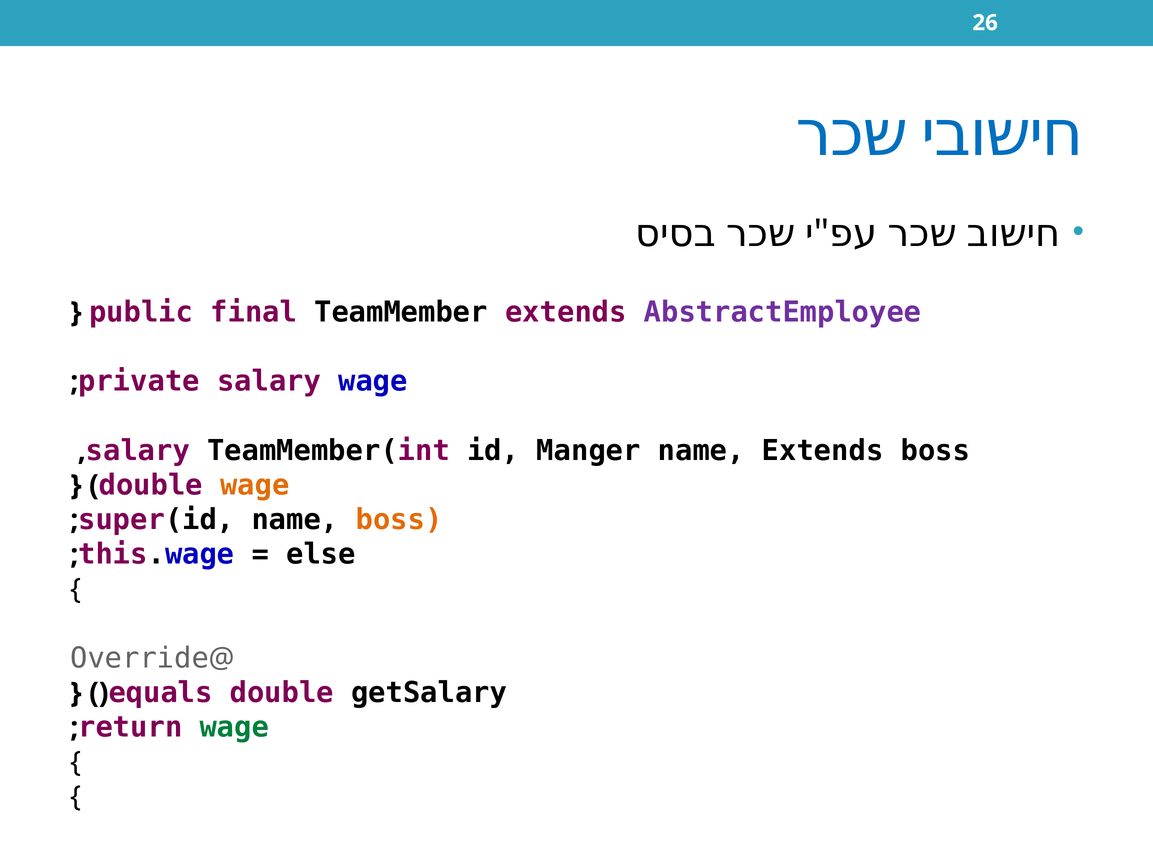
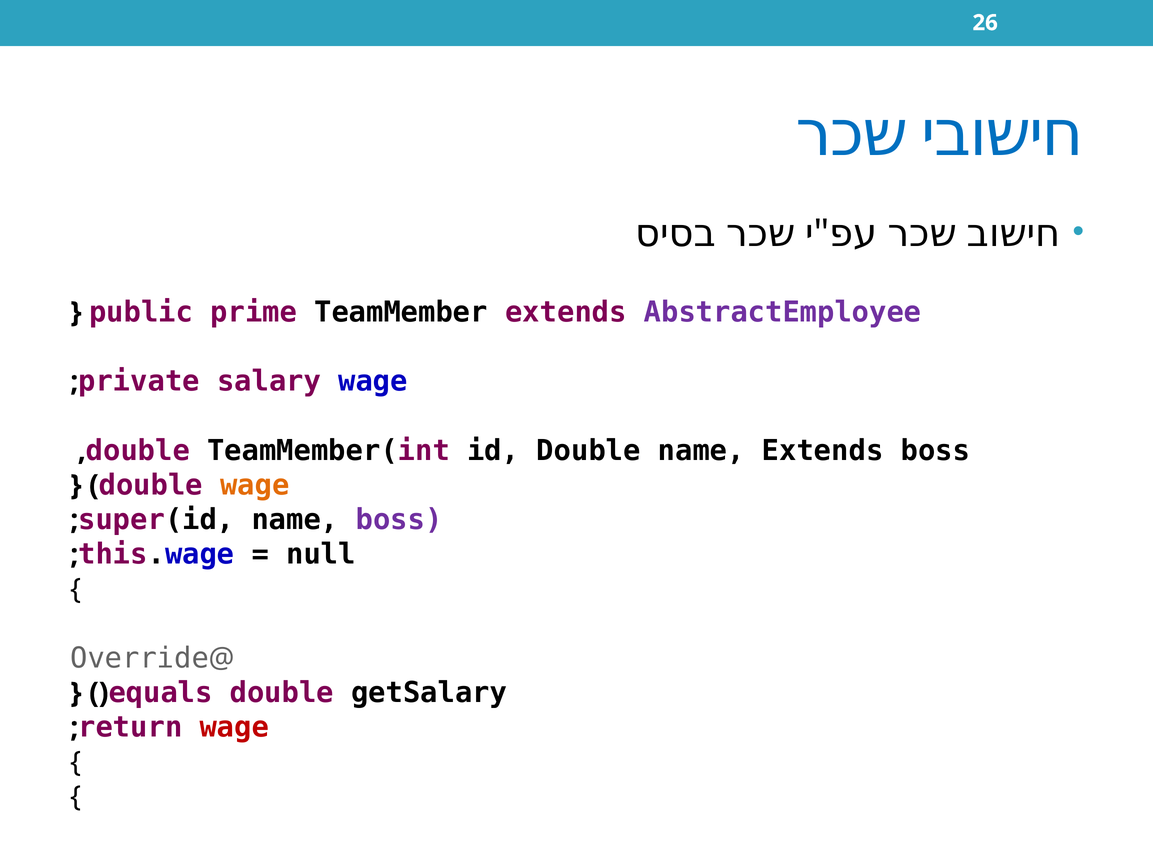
final: final -> prime (254, 312)
salary: salary -> double (138, 451)
id Manger: Manger -> Double (589, 451)
boss colour: orange -> purple (399, 520)
else: else -> null (321, 554)
wage colour: green -> red (234, 727)
